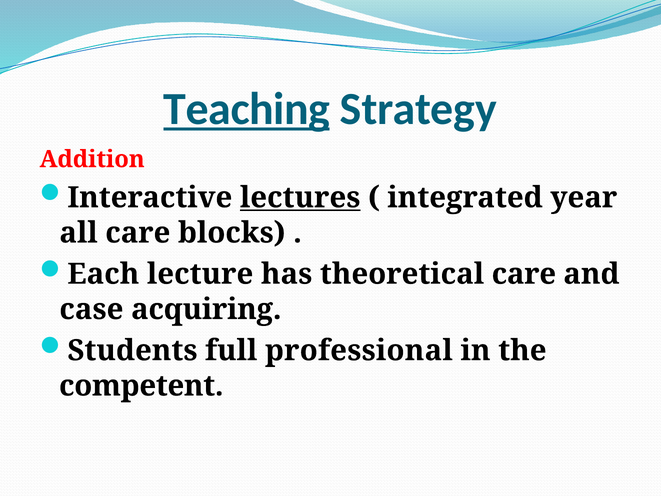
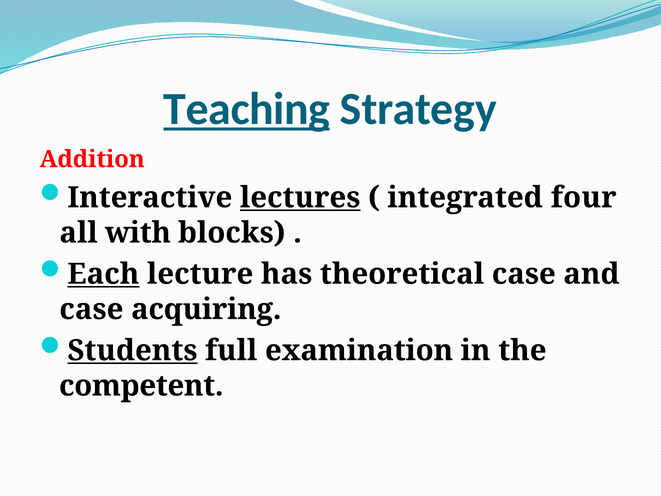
year: year -> four (584, 197)
all care: care -> with (138, 233)
Each underline: none -> present (103, 274)
theoretical care: care -> case (524, 274)
Students underline: none -> present (132, 350)
professional: professional -> examination (359, 350)
